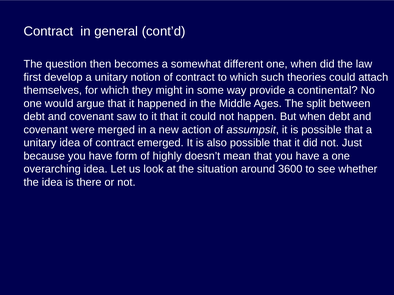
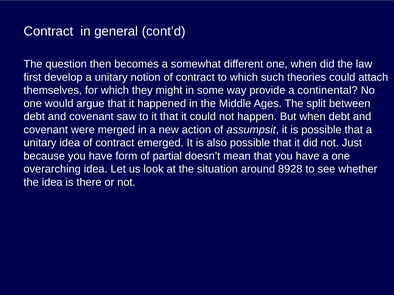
highly: highly -> partial (167, 156)
3600: 3600 -> 8928 (290, 169)
